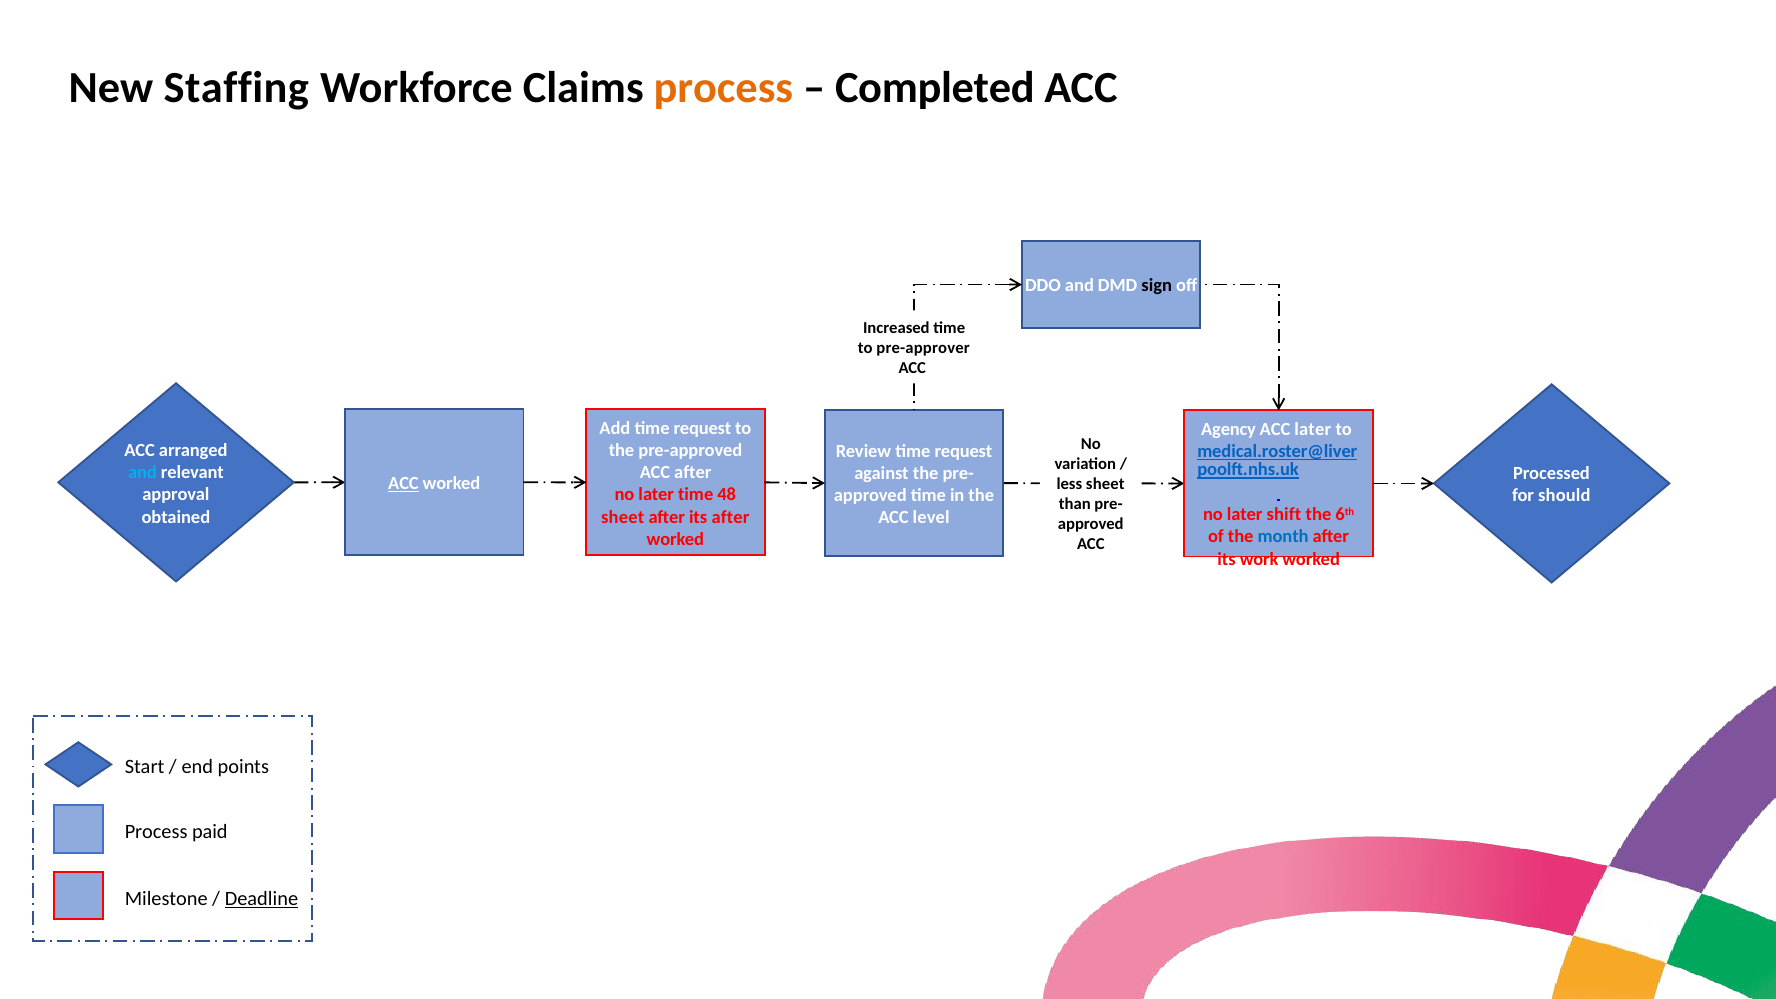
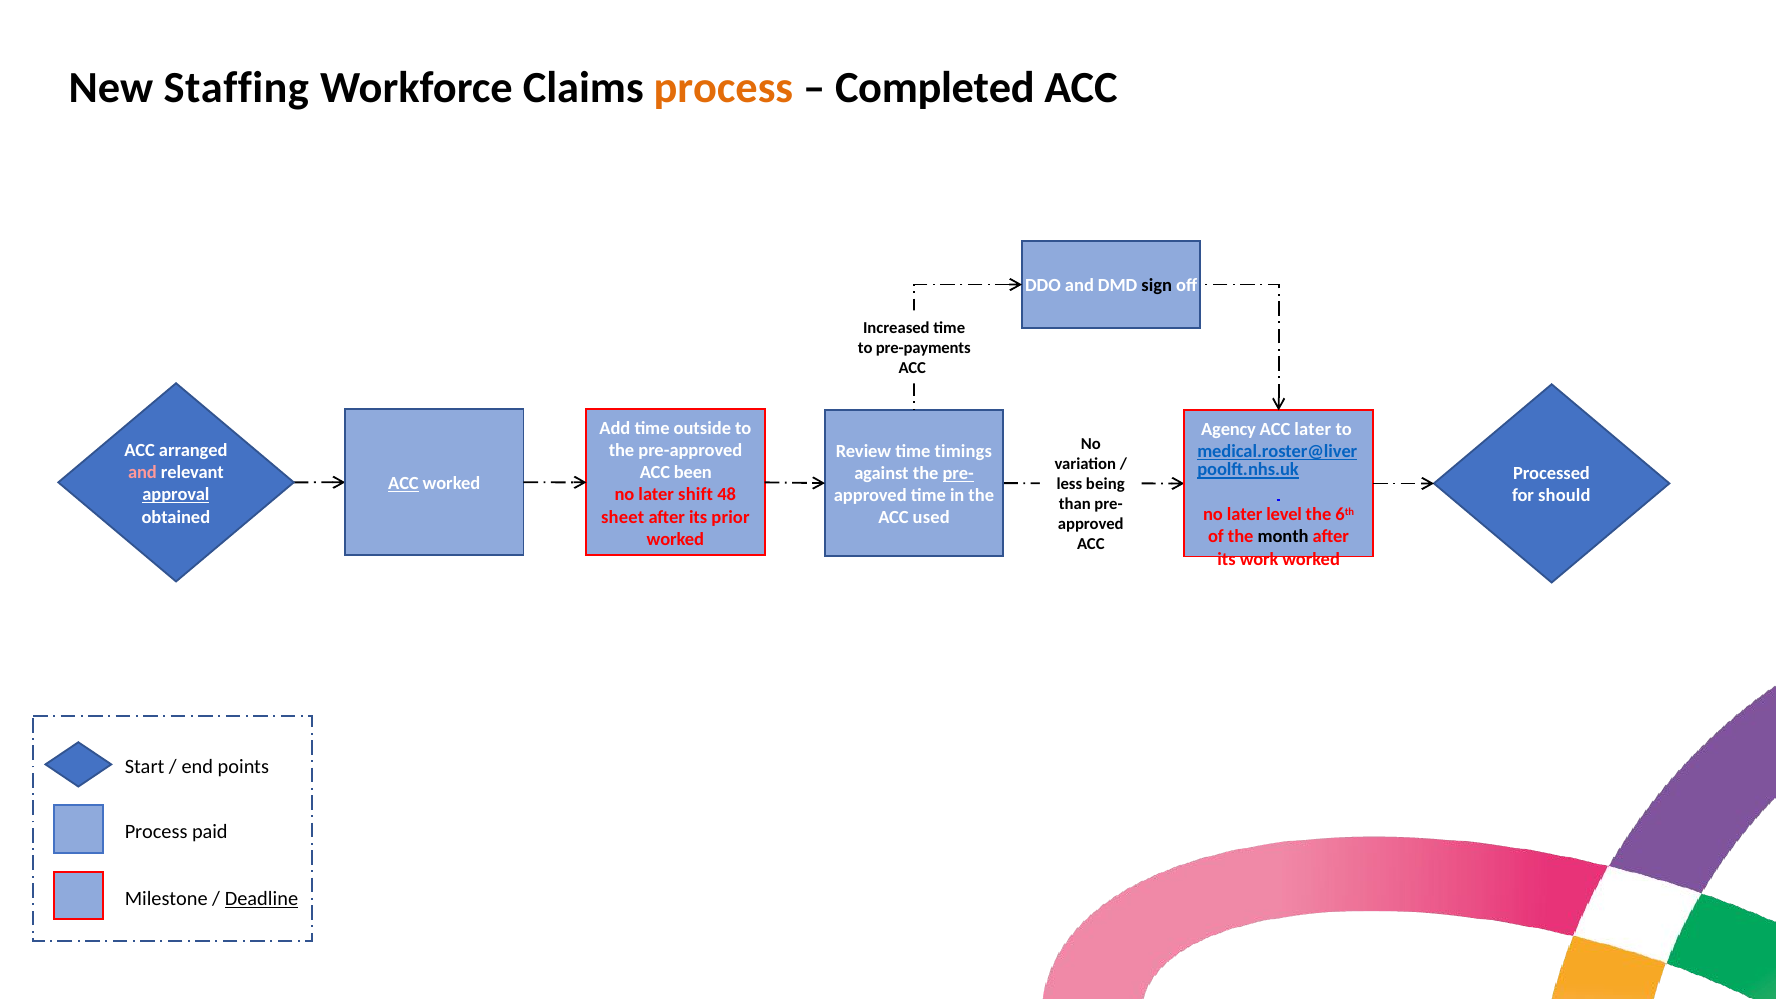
pre-approver: pre-approver -> pre-payments (923, 348)
Add time request: request -> outside (702, 428)
Review time request: request -> timings (963, 451)
and colour: light blue -> pink (142, 473)
ACC after: after -> been (693, 473)
pre- underline: none -> present (958, 473)
less sheet: sheet -> being (1105, 484)
approval underline: none -> present (176, 495)
later time: time -> shift (696, 495)
shift: shift -> level (1284, 514)
its after: after -> prior (731, 517)
level: level -> used (931, 518)
month colour: blue -> black (1283, 537)
